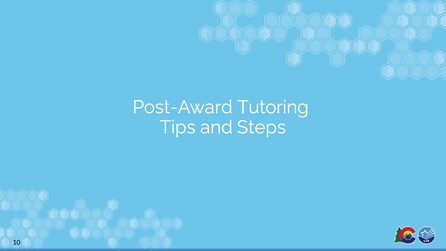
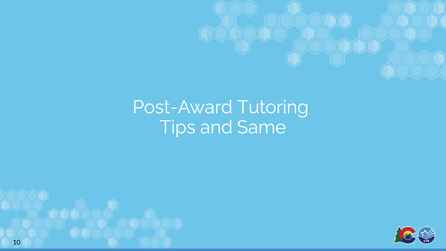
Steps: Steps -> Same (262, 127)
